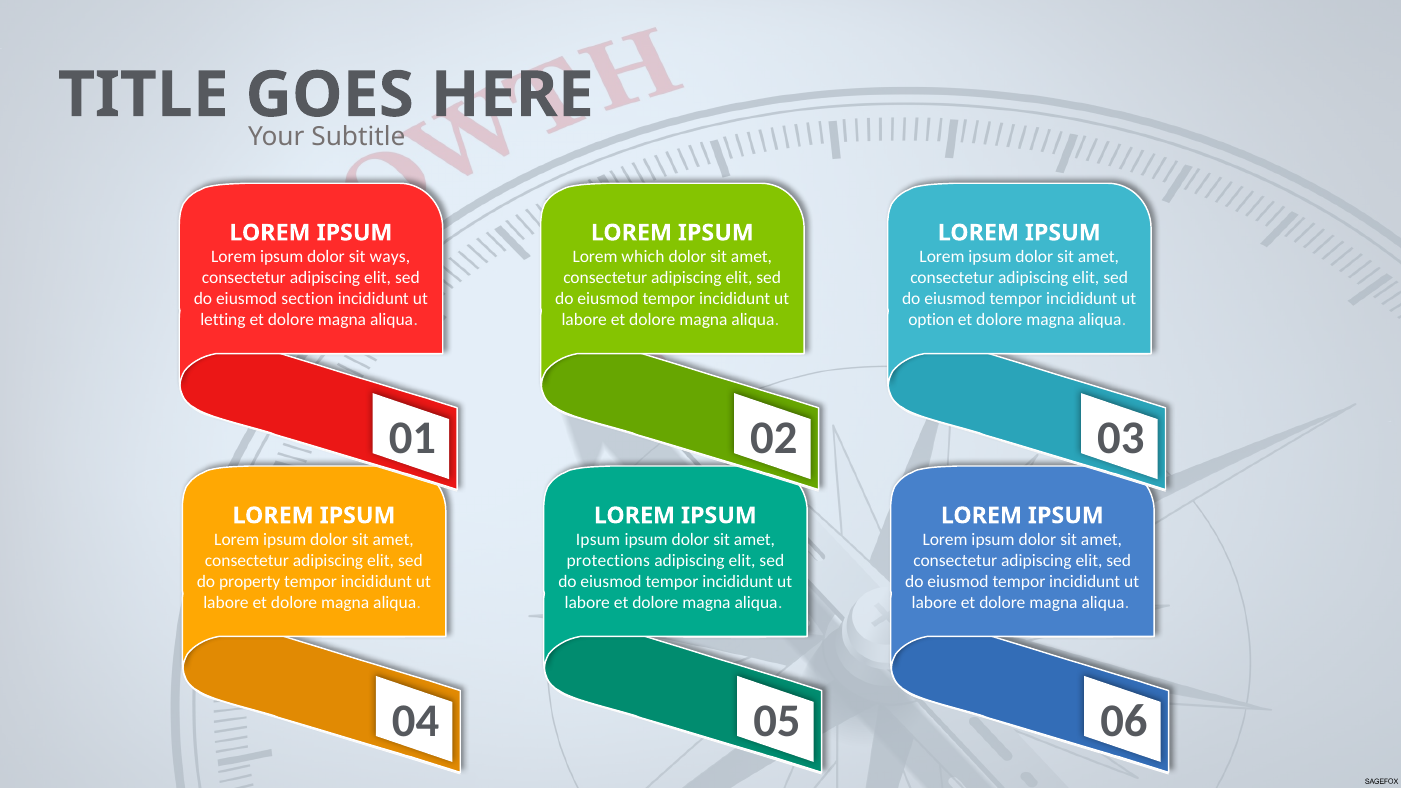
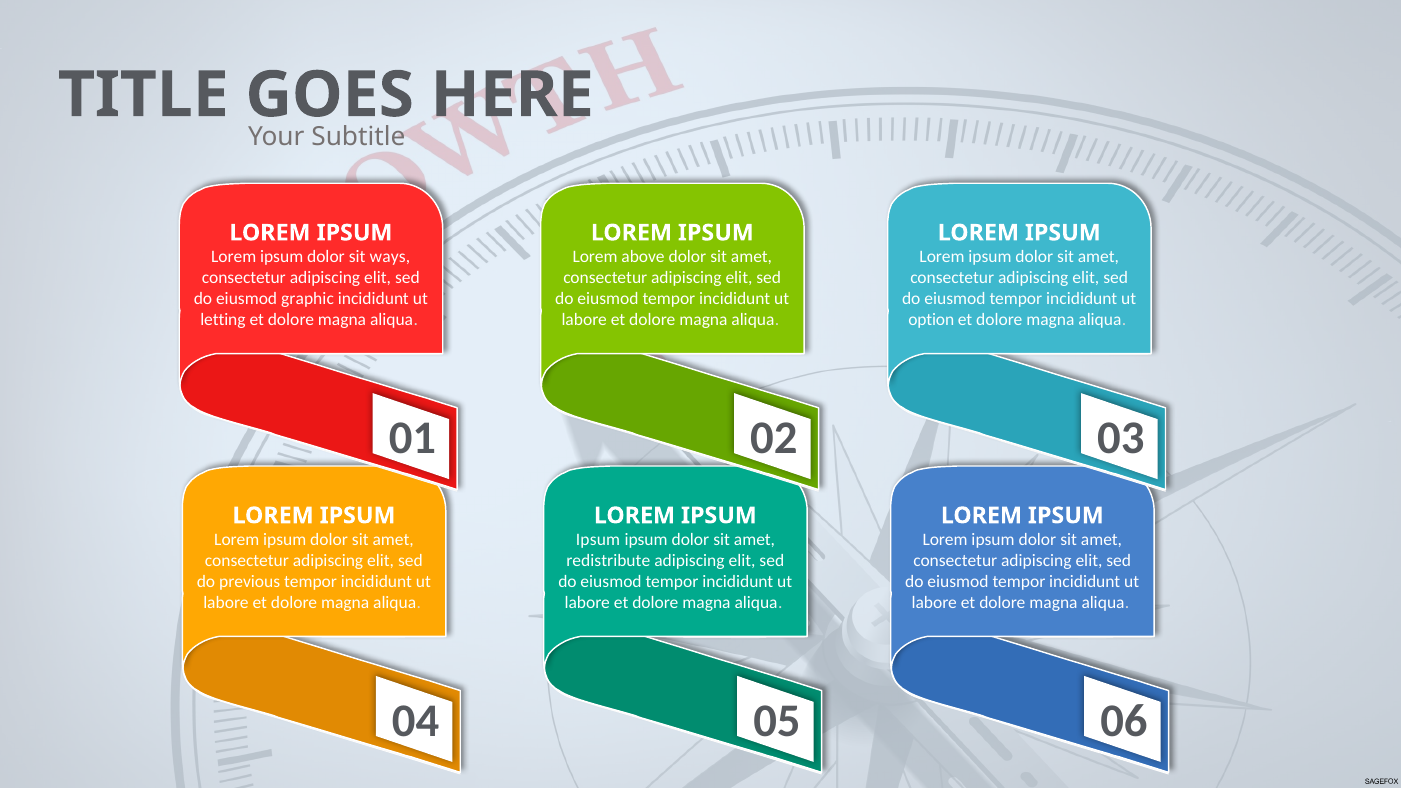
which: which -> above (643, 257)
section: section -> graphic (308, 299)
protections: protections -> redistribute (608, 561)
property: property -> previous (250, 582)
